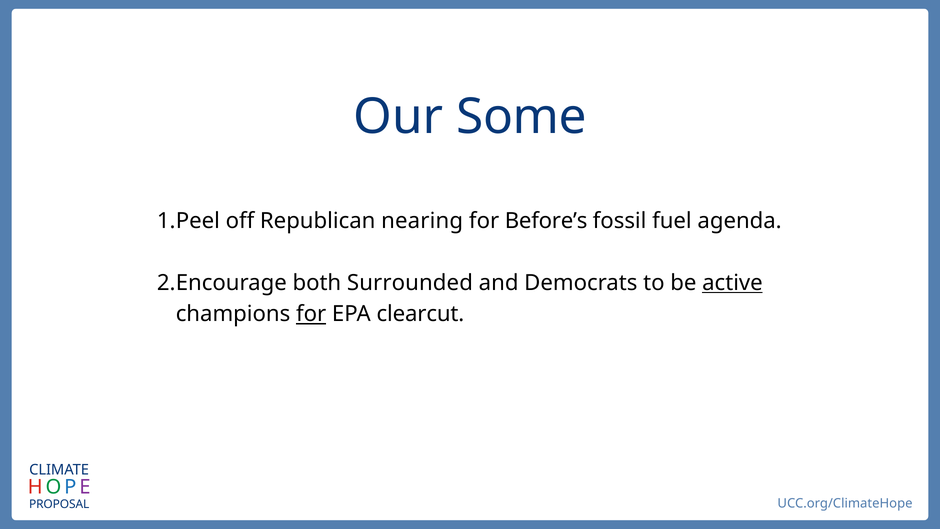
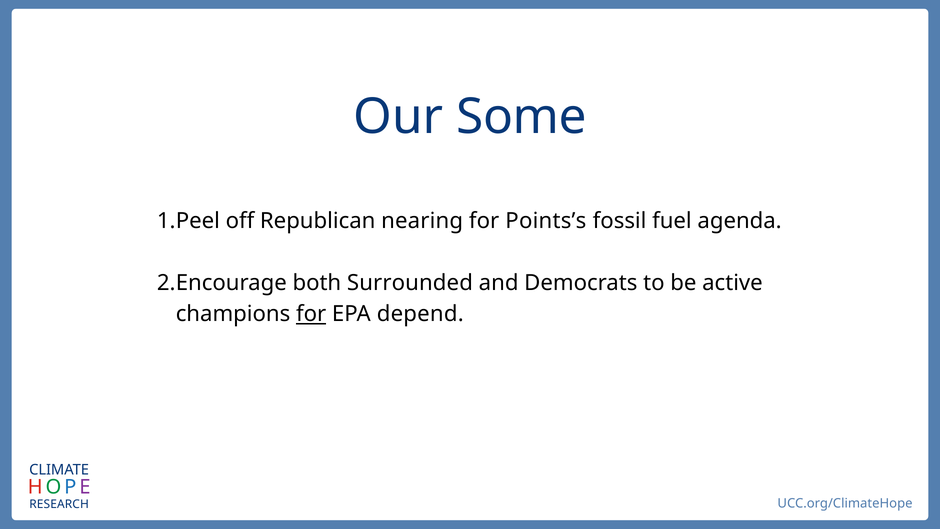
Before’s: Before’s -> Points’s (546, 221)
active underline: present -> none (732, 283)
clearcut: clearcut -> depend (420, 314)
PROPOSAL: PROPOSAL -> RESEARCH (59, 504)
